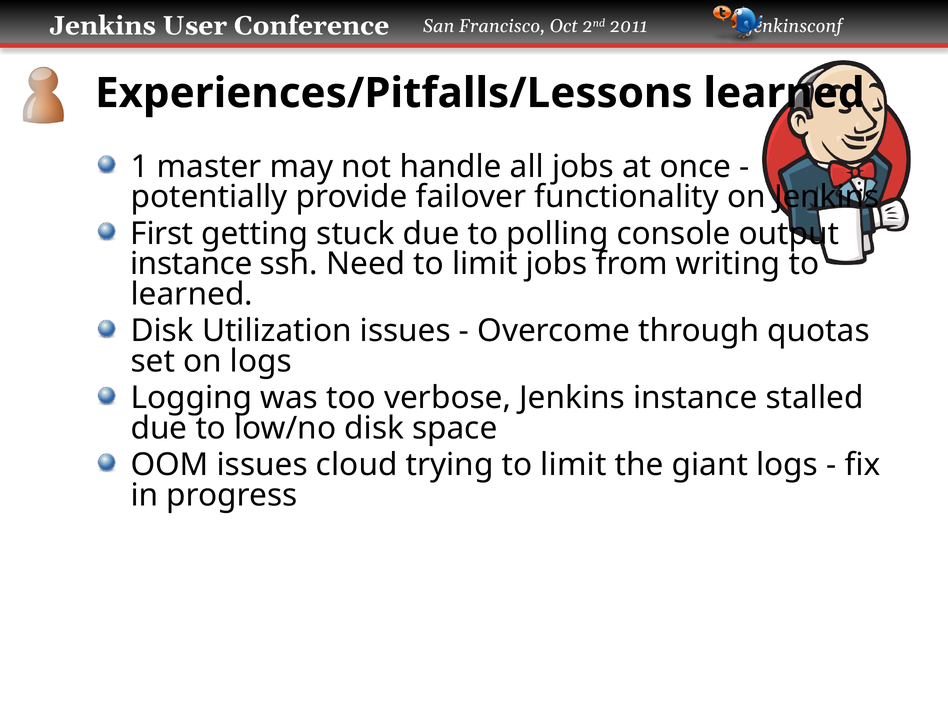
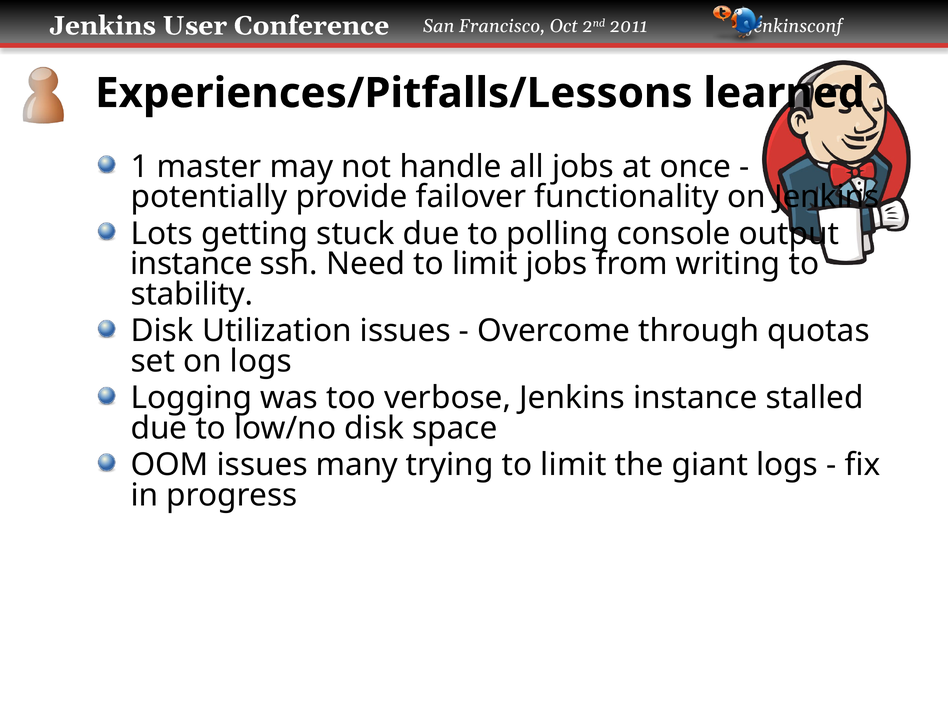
First: First -> Lots (162, 234)
learned: learned -> stability (192, 294)
cloud: cloud -> many (357, 465)
